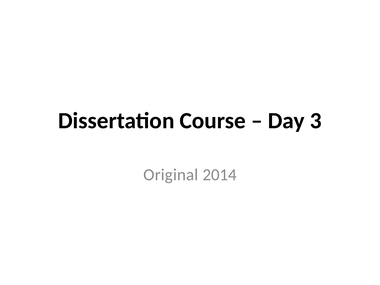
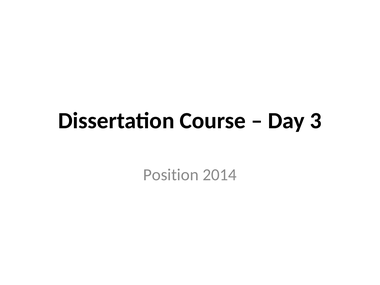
Original: Original -> Position (171, 175)
